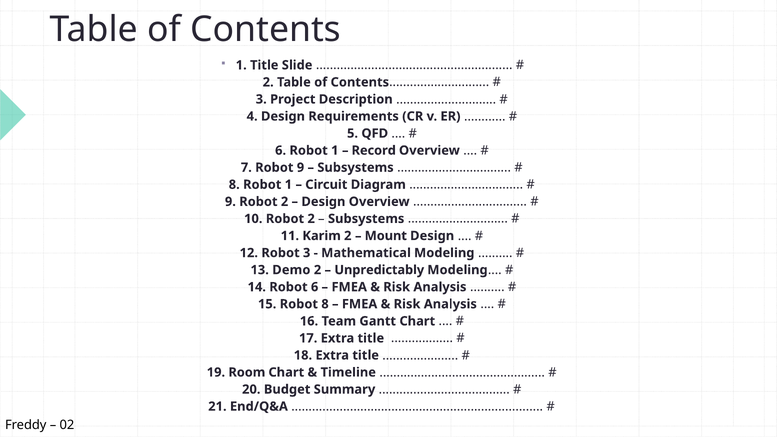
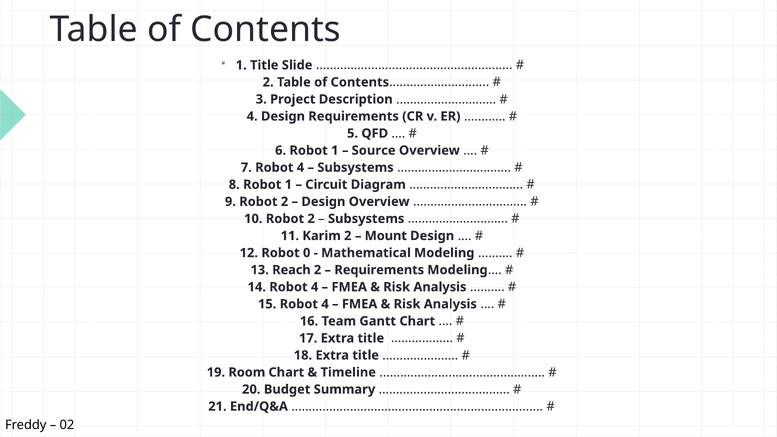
Record: Record -> Source (374, 150)
7 Robot 9: 9 -> 4 (300, 168)
Robot 3: 3 -> 0 (307, 253)
Demo: Demo -> Reach (291, 270)
Unpredictably: Unpredictably -> Requirements (379, 270)
14 Robot 6: 6 -> 4 (315, 287)
15 Robot 8: 8 -> 4 (325, 304)
